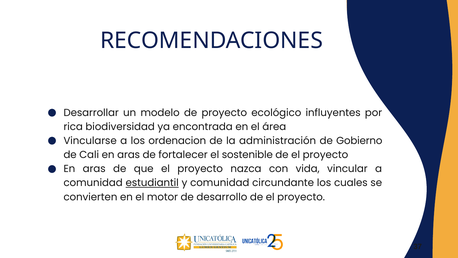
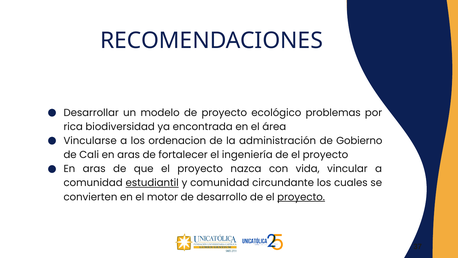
influyentes: influyentes -> problemas (333, 113)
sostenible: sostenible -> ingeniería (247, 155)
proyecto underline: none -> present (301, 197)
